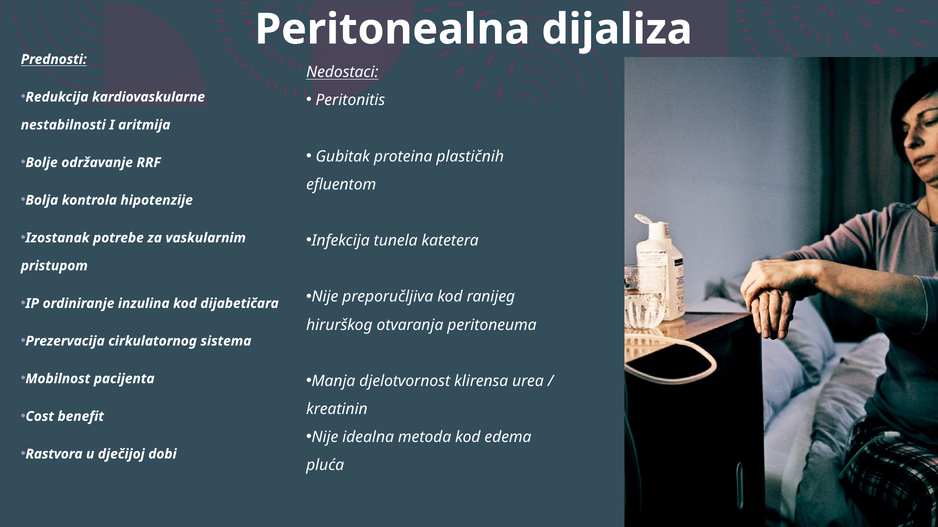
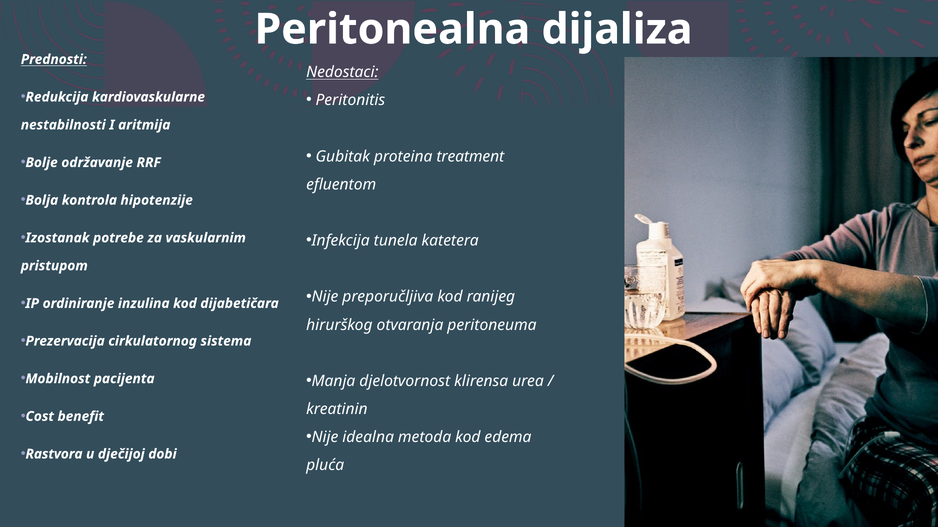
plastičnih: plastičnih -> treatment (470, 157)
